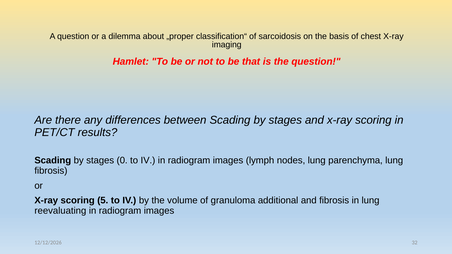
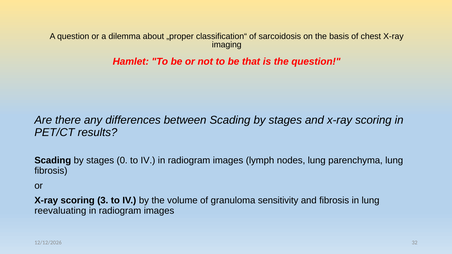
5: 5 -> 3 (103, 201)
additional: additional -> sensitivity (278, 201)
